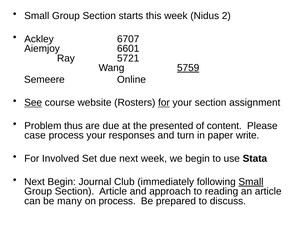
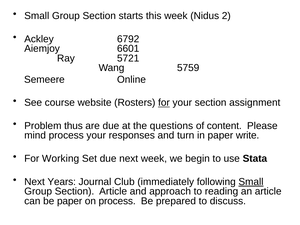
6707: 6707 -> 6792 (128, 39)
5759 underline: present -> none (188, 68)
See underline: present -> none (33, 103)
presented: presented -> questions (171, 126)
case: case -> mind (35, 135)
Involved: Involved -> Working (61, 159)
Next Begin: Begin -> Years (62, 182)
be many: many -> paper (70, 201)
